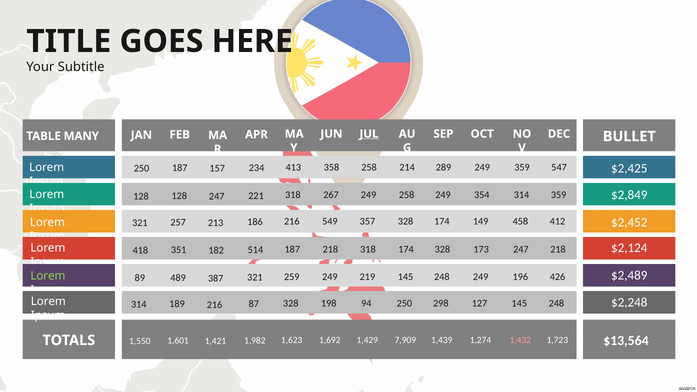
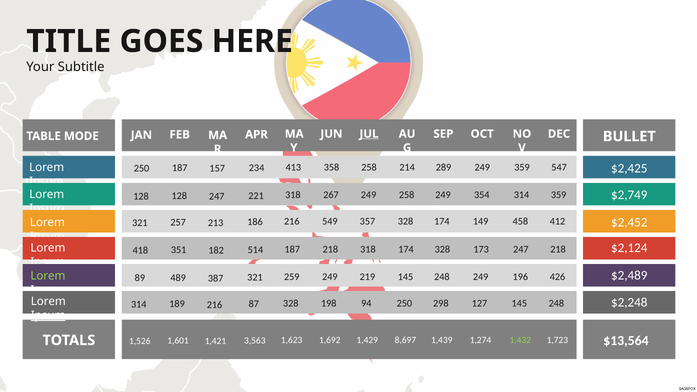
MANY: MANY -> MODE (81, 136)
$2,849: $2,849 -> $2,749 (629, 195)
Ipsum underline: none -> present (48, 316)
7,909: 7,909 -> 8,697 (405, 340)
1,432 colour: pink -> light green (520, 340)
1,982: 1,982 -> 3,563 (255, 341)
1,550: 1,550 -> 1,526 (140, 341)
